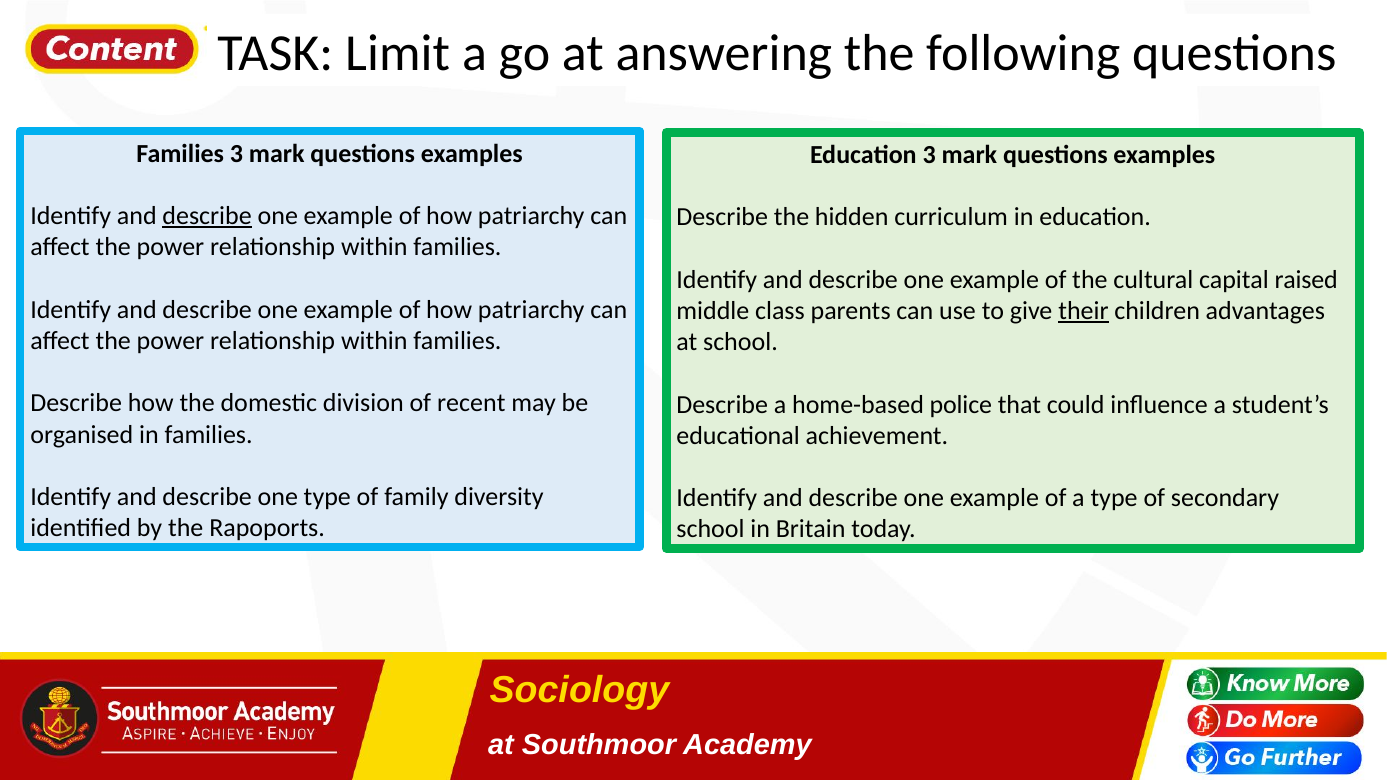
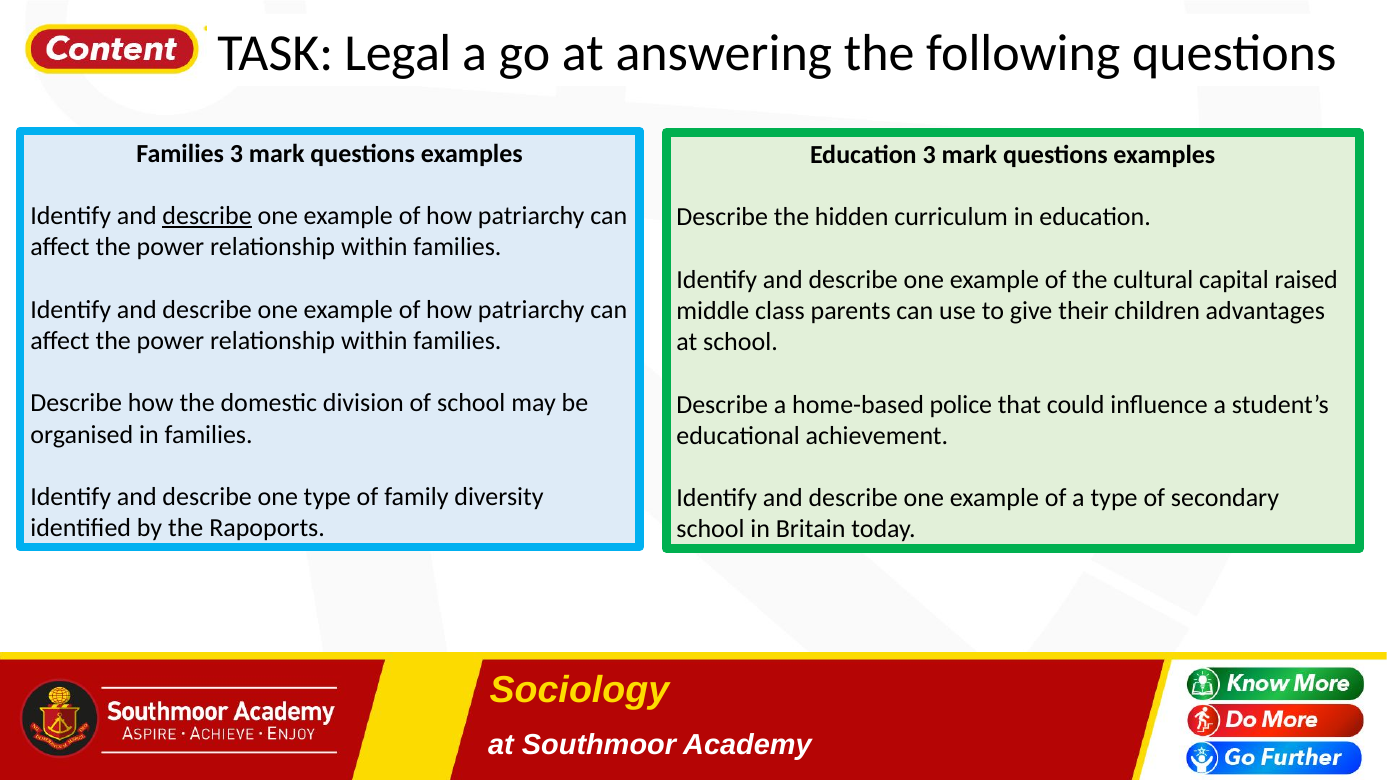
Limit: Limit -> Legal (398, 53)
their underline: present -> none (1083, 311)
of recent: recent -> school (471, 403)
